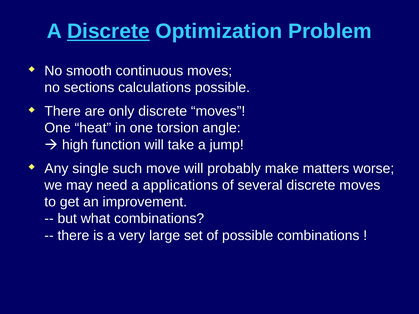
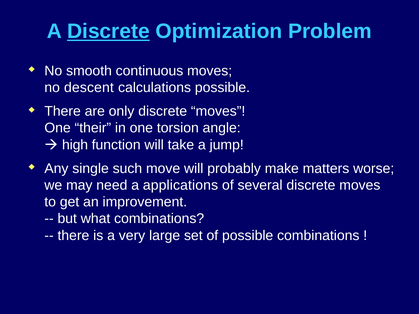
sections: sections -> descent (89, 88)
heat: heat -> their (93, 128)
